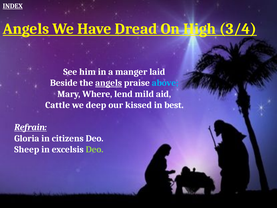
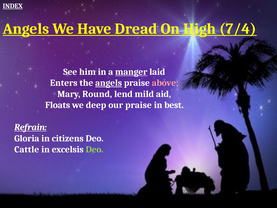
3/4: 3/4 -> 7/4 (238, 29)
manger underline: none -> present (131, 72)
Beside: Beside -> Enters (64, 83)
above colour: light blue -> pink (165, 83)
Where: Where -> Round (97, 94)
Cattle: Cattle -> Floats (58, 105)
our kissed: kissed -> praise (138, 105)
Sheep: Sheep -> Cattle (27, 149)
